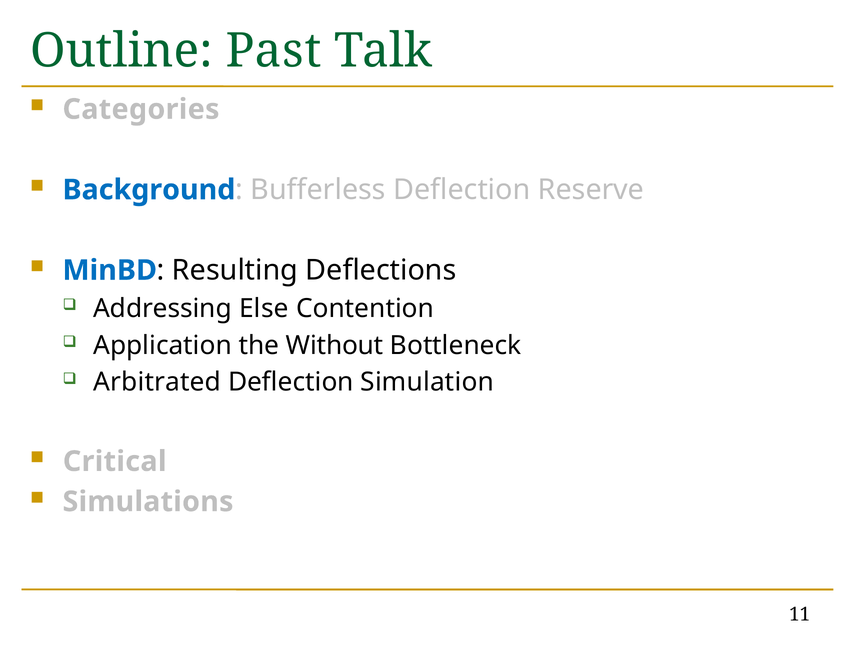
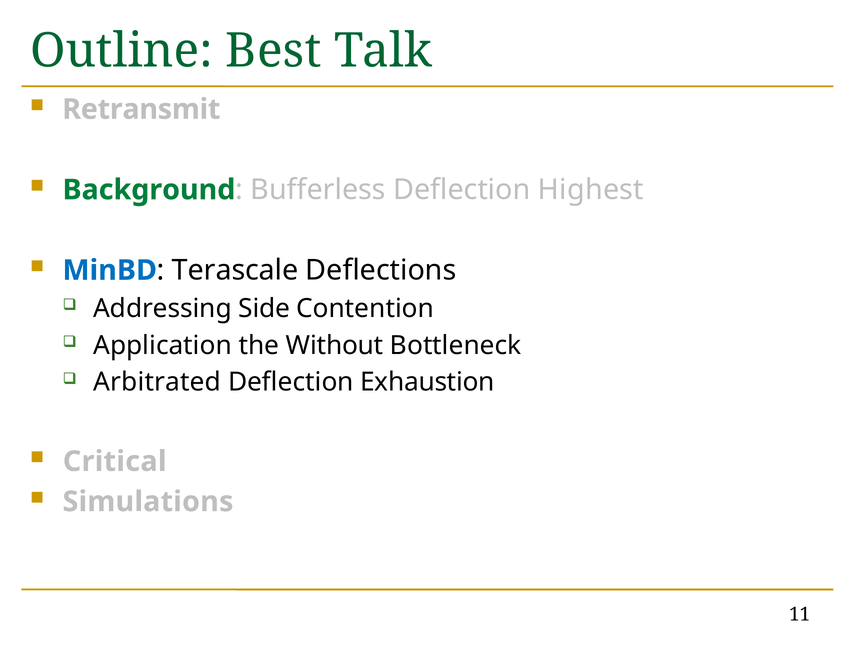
Past: Past -> Best (274, 51)
Categories: Categories -> Retransmit (141, 109)
Background colour: blue -> green (149, 190)
Reserve: Reserve -> Highest (591, 190)
Resulting: Resulting -> Terascale (235, 270)
Else: Else -> Side (264, 308)
Simulation: Simulation -> Exhaustion (427, 382)
